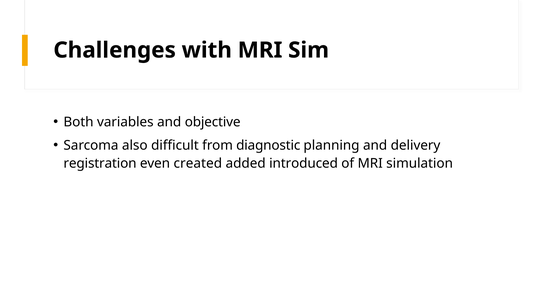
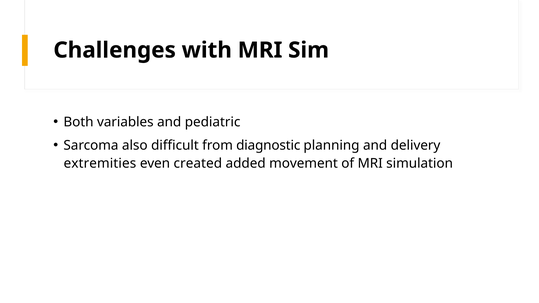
objective: objective -> pediatric (213, 122)
registration: registration -> extremities (100, 163)
introduced: introduced -> movement (303, 163)
